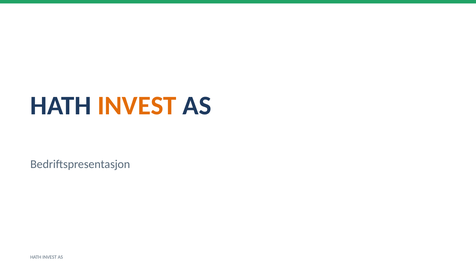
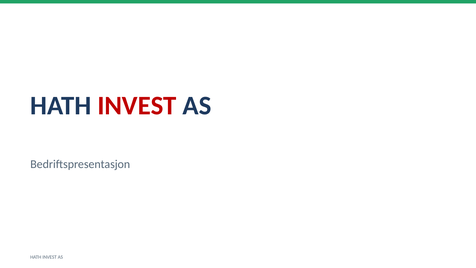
INVEST colour: orange -> red (137, 106)
